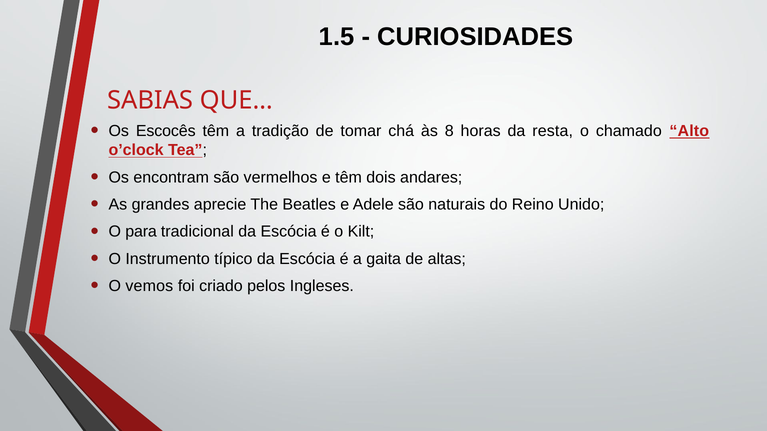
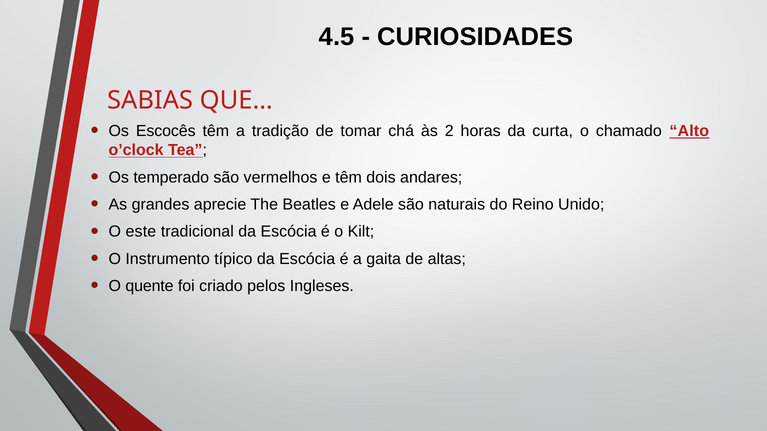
1.5: 1.5 -> 4.5 (337, 37)
8: 8 -> 2 (449, 131)
resta: resta -> curta (553, 131)
encontram: encontram -> temperado (171, 178)
para: para -> este (141, 232)
vemos: vemos -> quente (149, 286)
